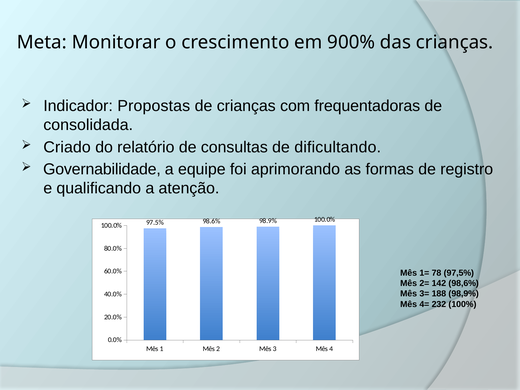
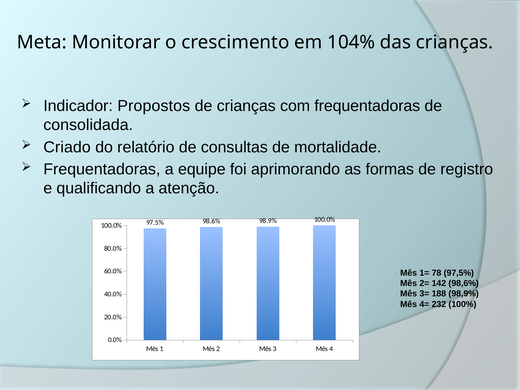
900%: 900% -> 104% (351, 42)
Propostas: Propostas -> Propostos (154, 106)
dificultando: dificultando -> mortalidade (338, 147)
Governabilidade: Governabilidade -> Frequentadoras (102, 169)
